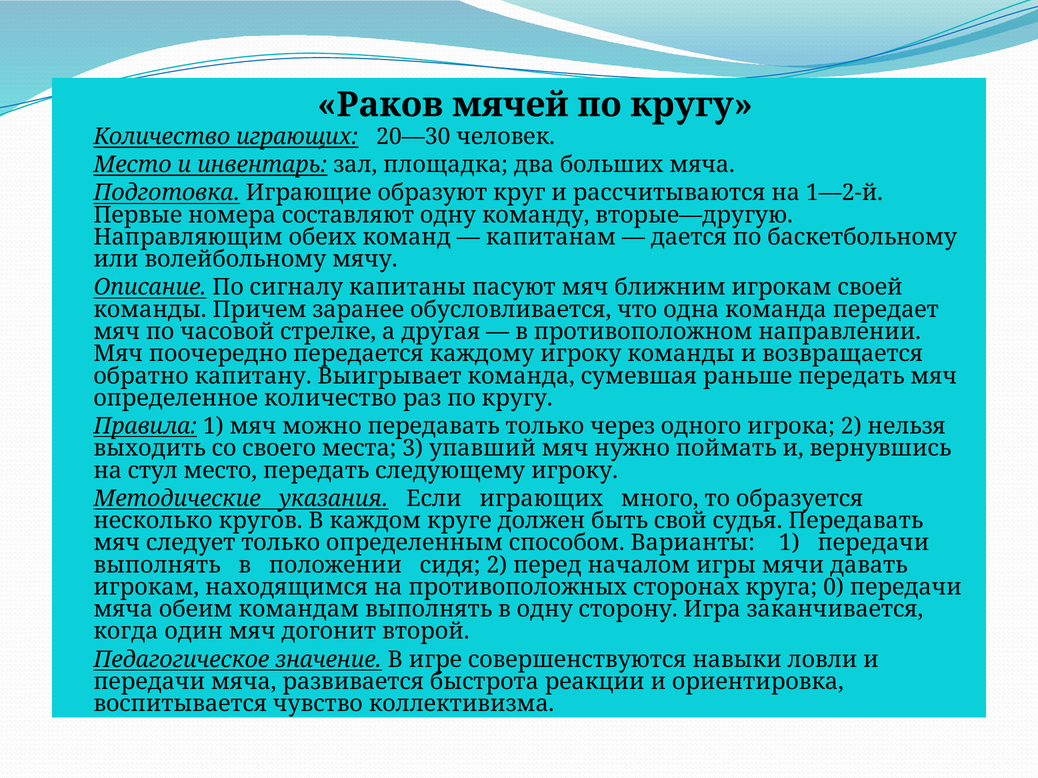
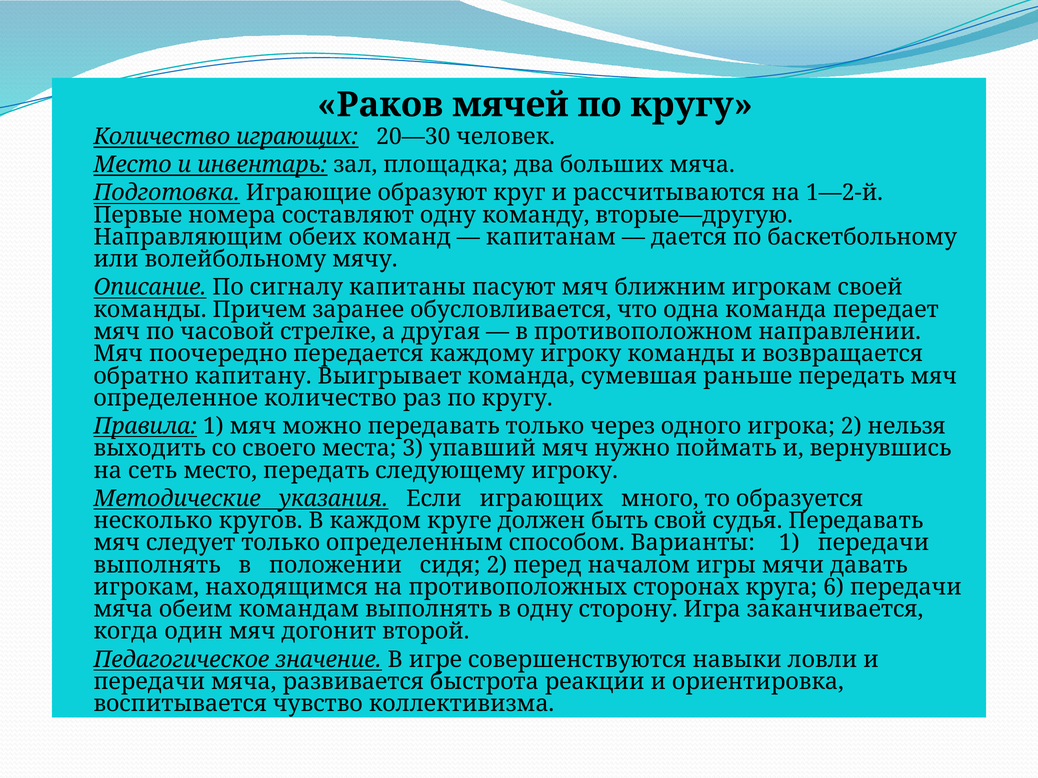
стул: стул -> сеть (153, 471)
0: 0 -> 6 (834, 587)
